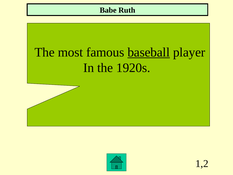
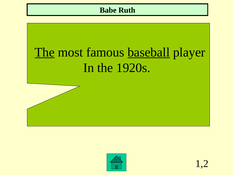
The underline: none -> present (45, 52)
